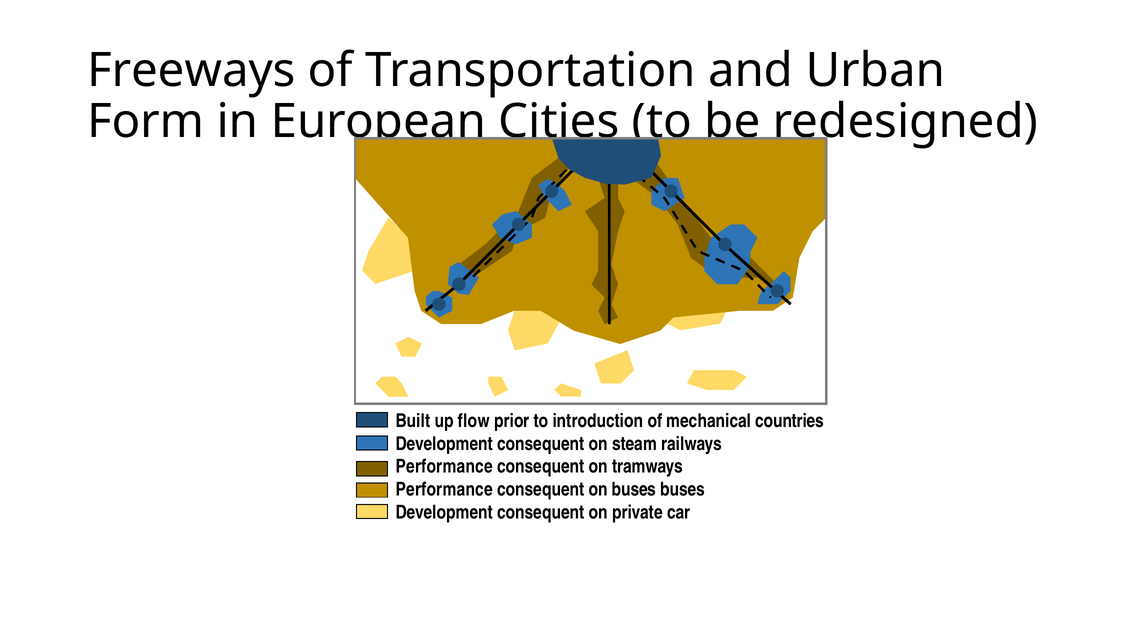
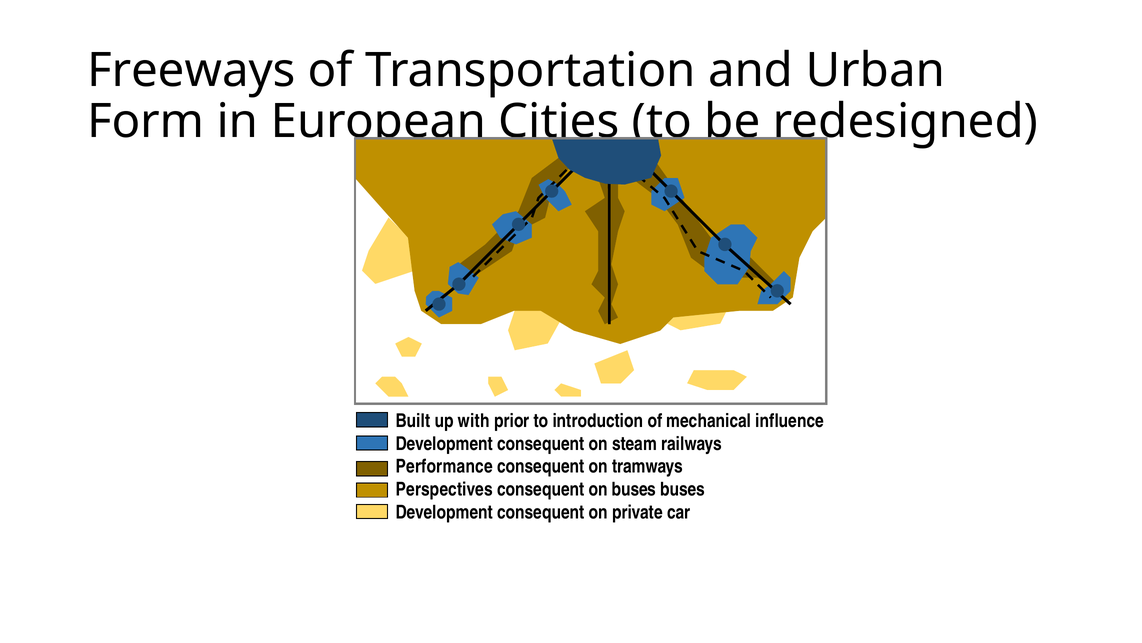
flow: flow -> with (474, 421)
countries: countries -> influence (790, 421)
Performance: Performance -> Perspectives (444, 489)
